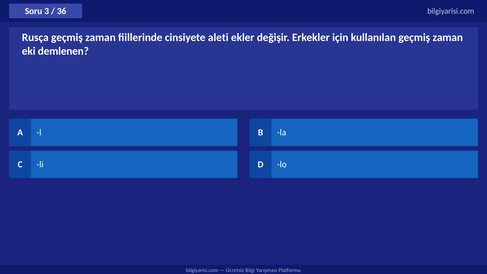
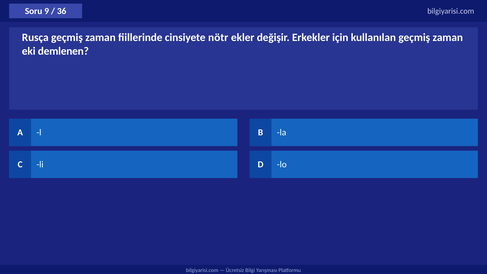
3: 3 -> 9 (47, 11)
aleti: aleti -> nötr (218, 37)
